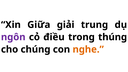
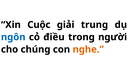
Giữa: Giữa -> Cuộc (39, 25)
ngôn colour: purple -> blue (13, 37)
thúng: thúng -> người (113, 37)
